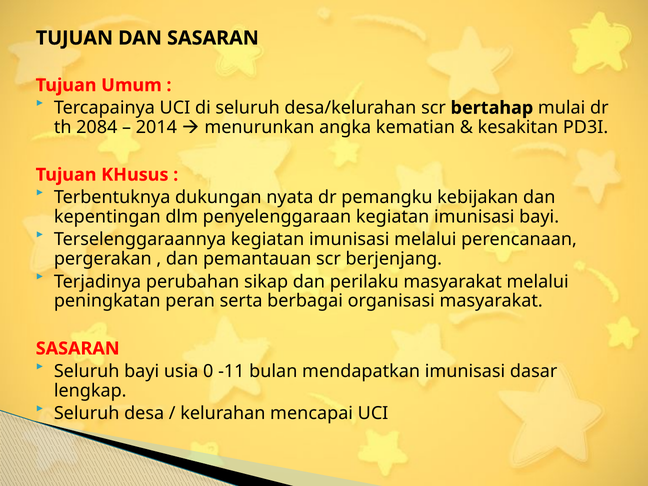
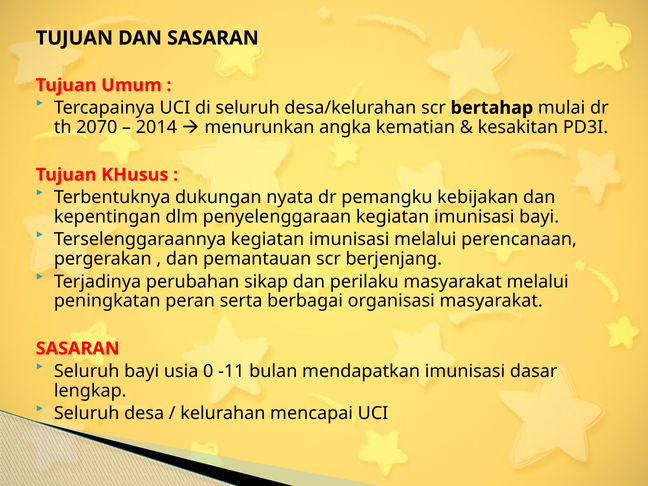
2084: 2084 -> 2070 (97, 127)
